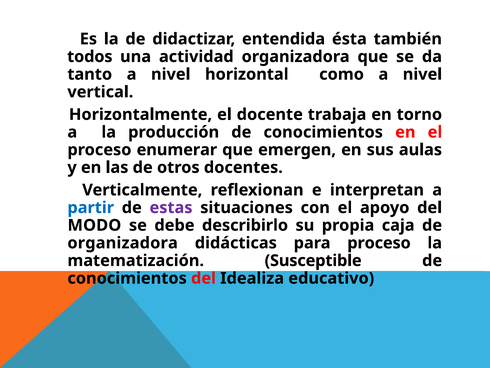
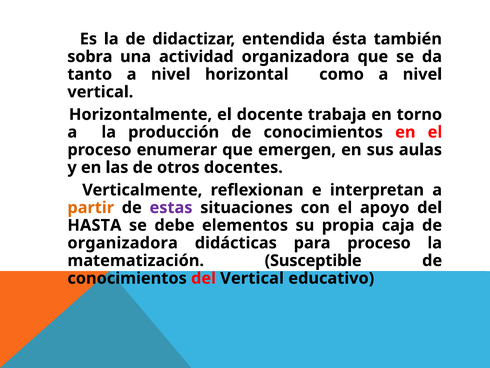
todos: todos -> sobra (90, 57)
partir colour: blue -> orange (91, 207)
MODO: MODO -> HASTA (94, 225)
describirlo: describirlo -> elementos (245, 225)
del Idealiza: Idealiza -> Vertical (252, 278)
